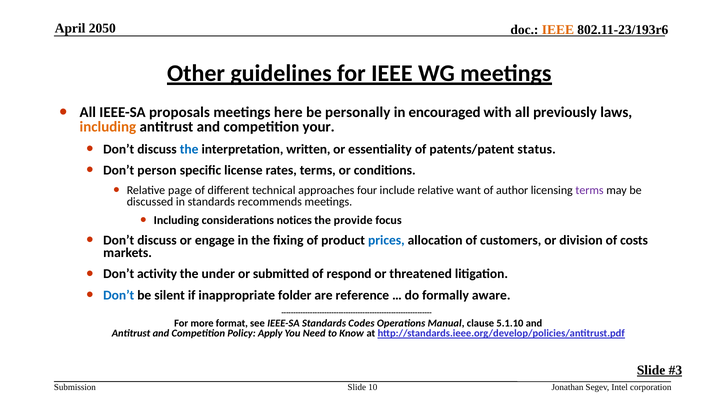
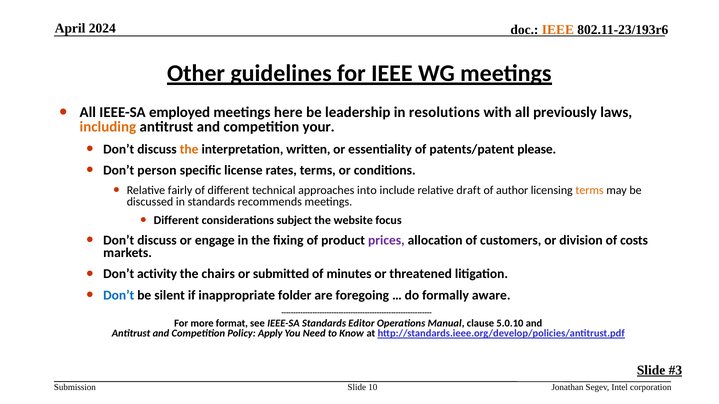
2050: 2050 -> 2024 (102, 29)
proposals: proposals -> employed (180, 113)
personally: personally -> leadership (358, 113)
encouraged: encouraged -> resolutions (444, 113)
the colour: blue -> orange (189, 149)
status: status -> please (537, 149)
page: page -> fairly (180, 190)
four: four -> into (367, 190)
want: want -> draft (469, 190)
terms colour: purple -> orange (590, 190)
Including: Including -> Different (176, 221)
notices: notices -> subject (294, 221)
provide: provide -> website (353, 221)
prices colour: blue -> purple (386, 240)
under: under -> chairs (218, 274)
respond: respond -> minutes (349, 274)
reference: reference -> foregoing (362, 295)
Codes: Codes -> Editor (361, 324)
5.1.10: 5.1.10 -> 5.0.10 (510, 324)
